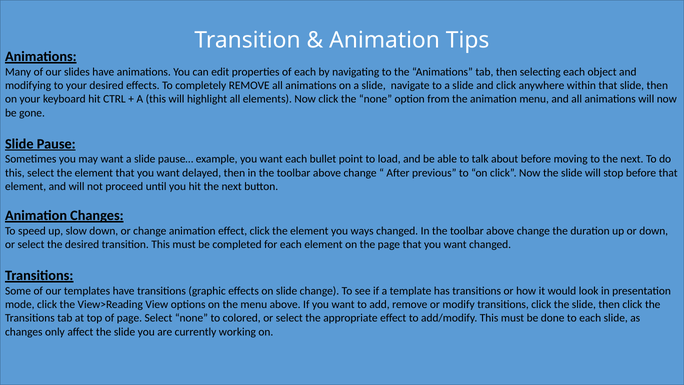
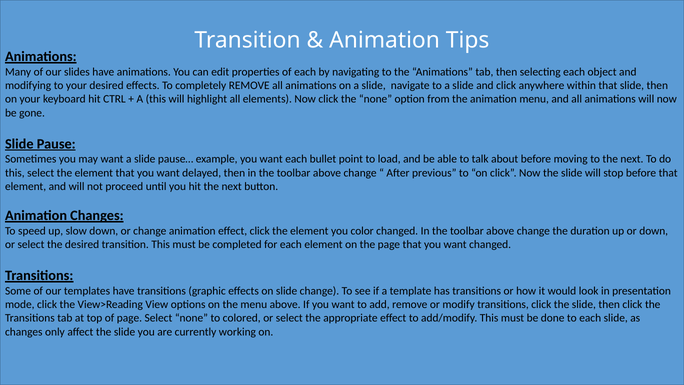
ways: ways -> color (362, 231)
